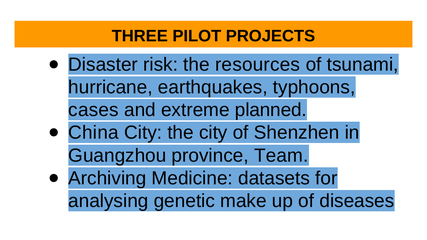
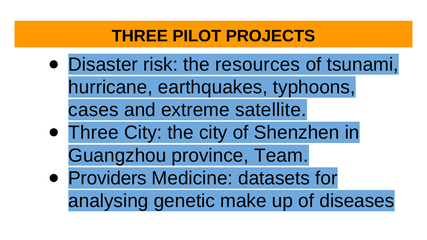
planned: planned -> satellite (271, 110)
China: China -> Three (93, 133)
Archiving: Archiving -> Providers (107, 178)
